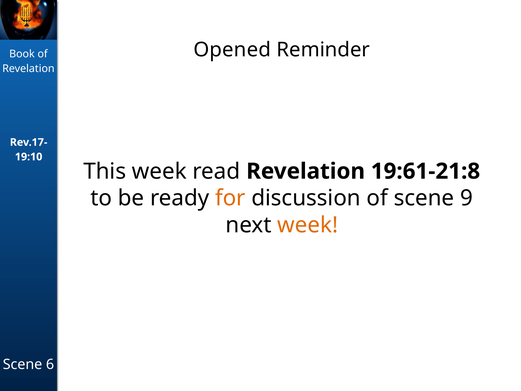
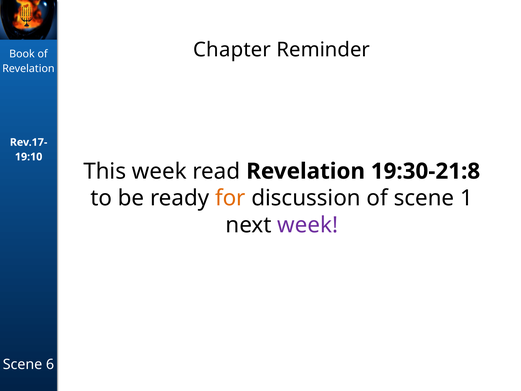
Opened: Opened -> Chapter (232, 50)
19:61-21:8: 19:61-21:8 -> 19:30-21:8 (425, 171)
9: 9 -> 1 (466, 198)
week colour: orange -> purple (308, 225)
